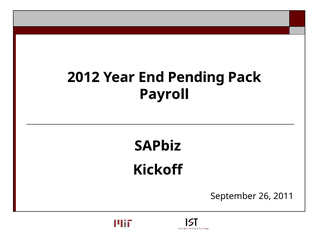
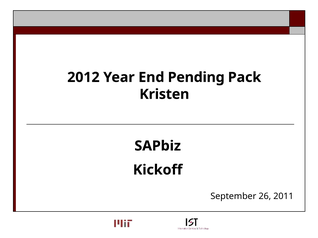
Payroll: Payroll -> Kristen (164, 94)
